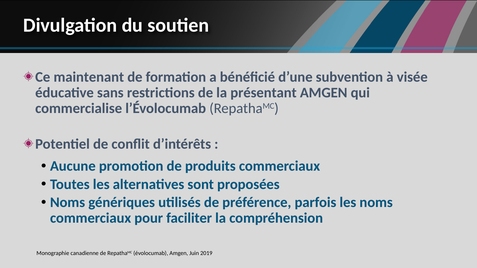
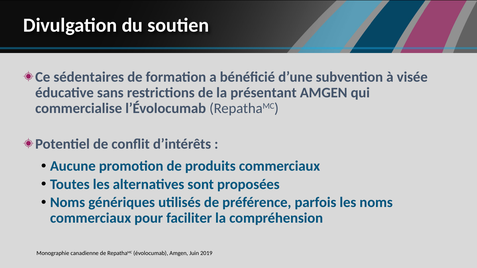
maintenant: maintenant -> sédentaires (89, 77)
